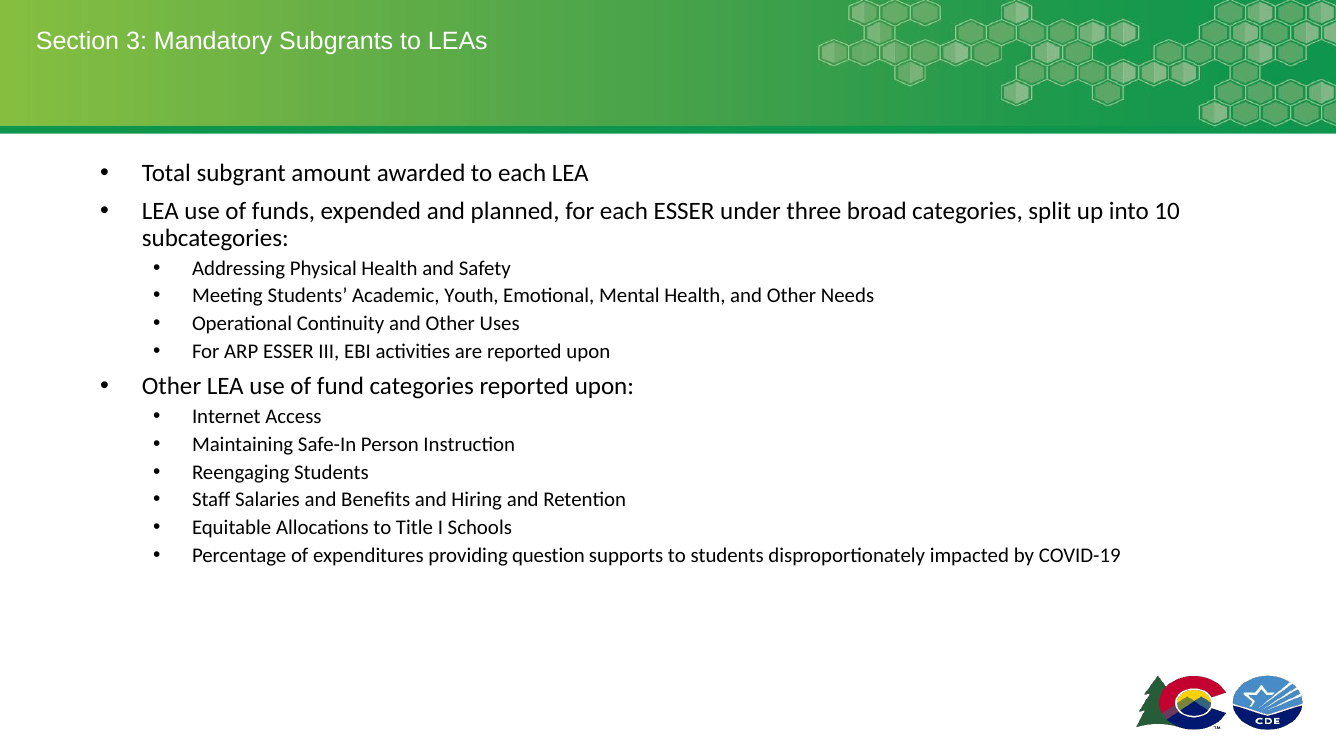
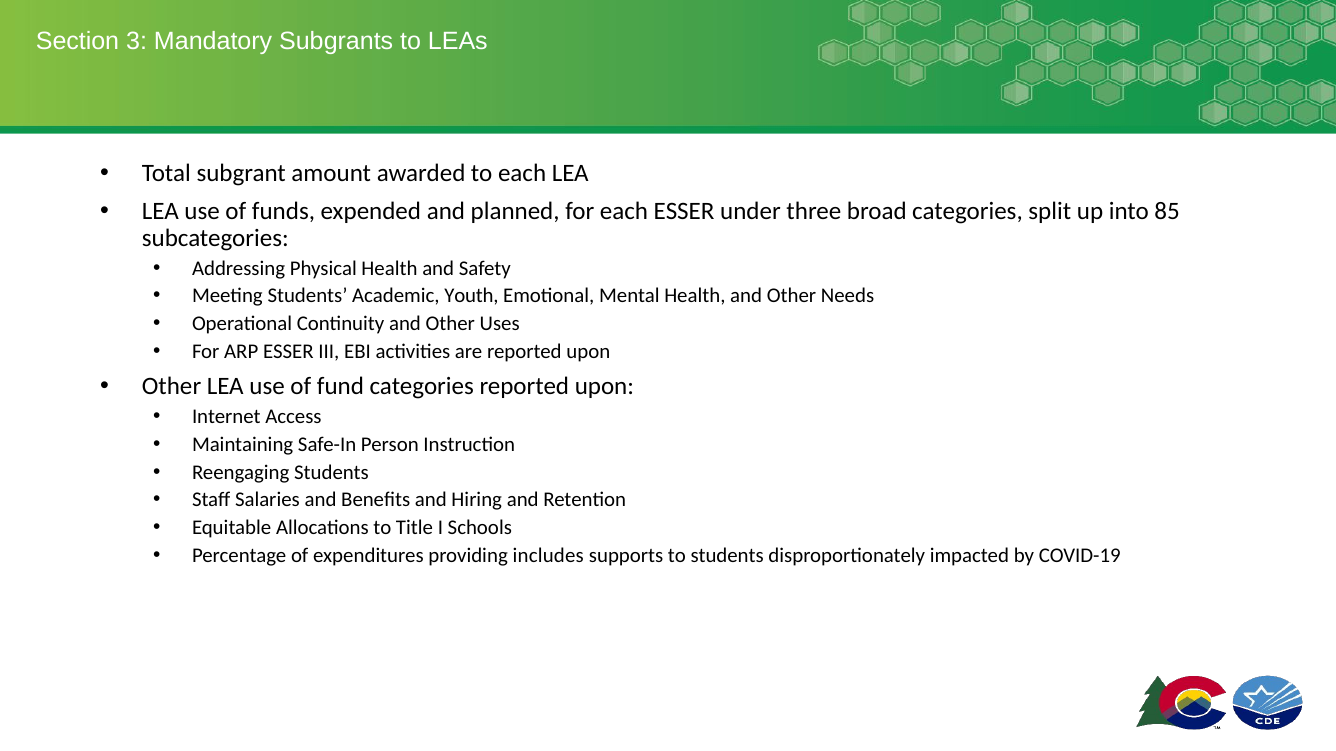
10: 10 -> 85 (1167, 211)
question: question -> includes (548, 556)
